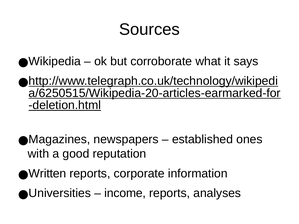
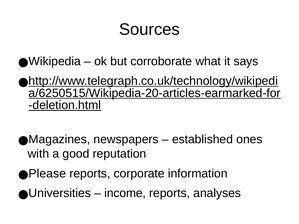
Written: Written -> Please (47, 174)
